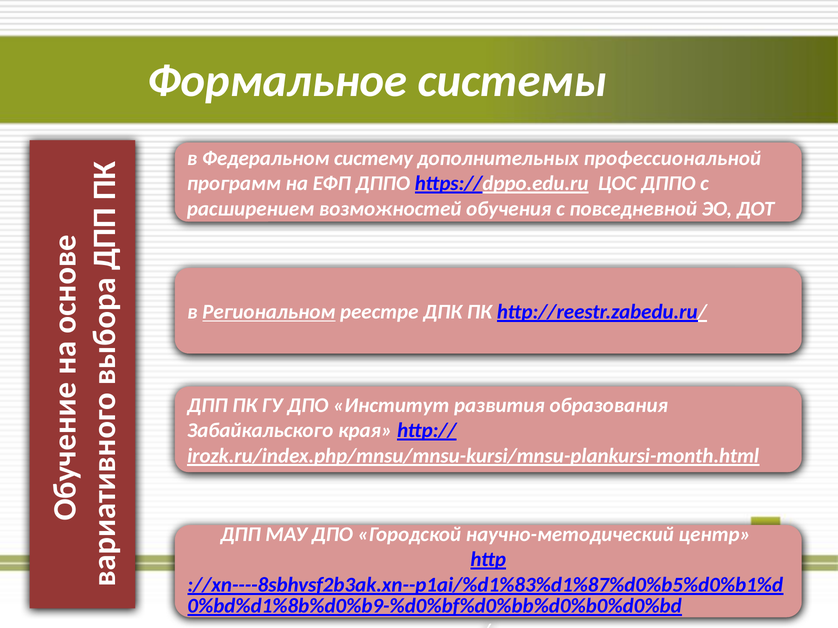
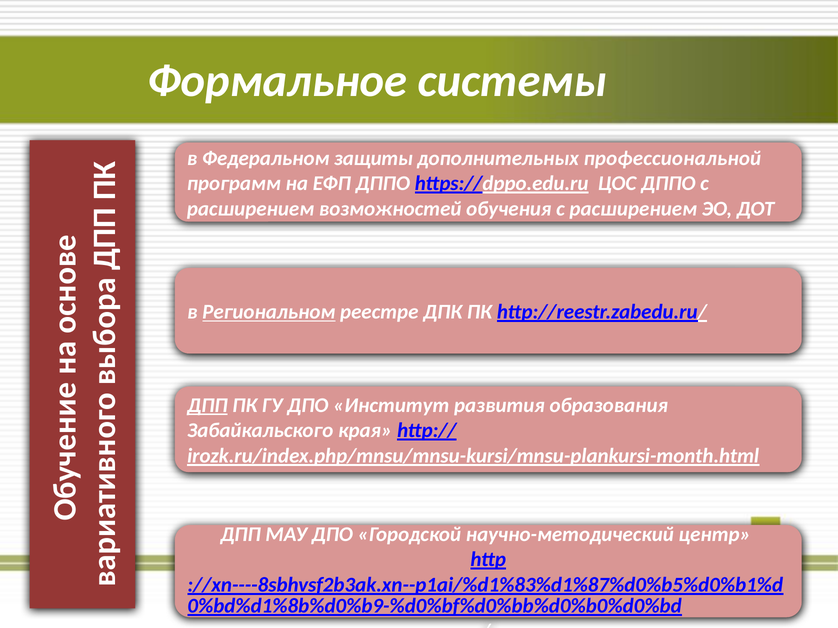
систему: систему -> защиты (374, 158)
обучения с повседневной: повседневной -> расширением (633, 209)
ДПП underline: none -> present (207, 406)
